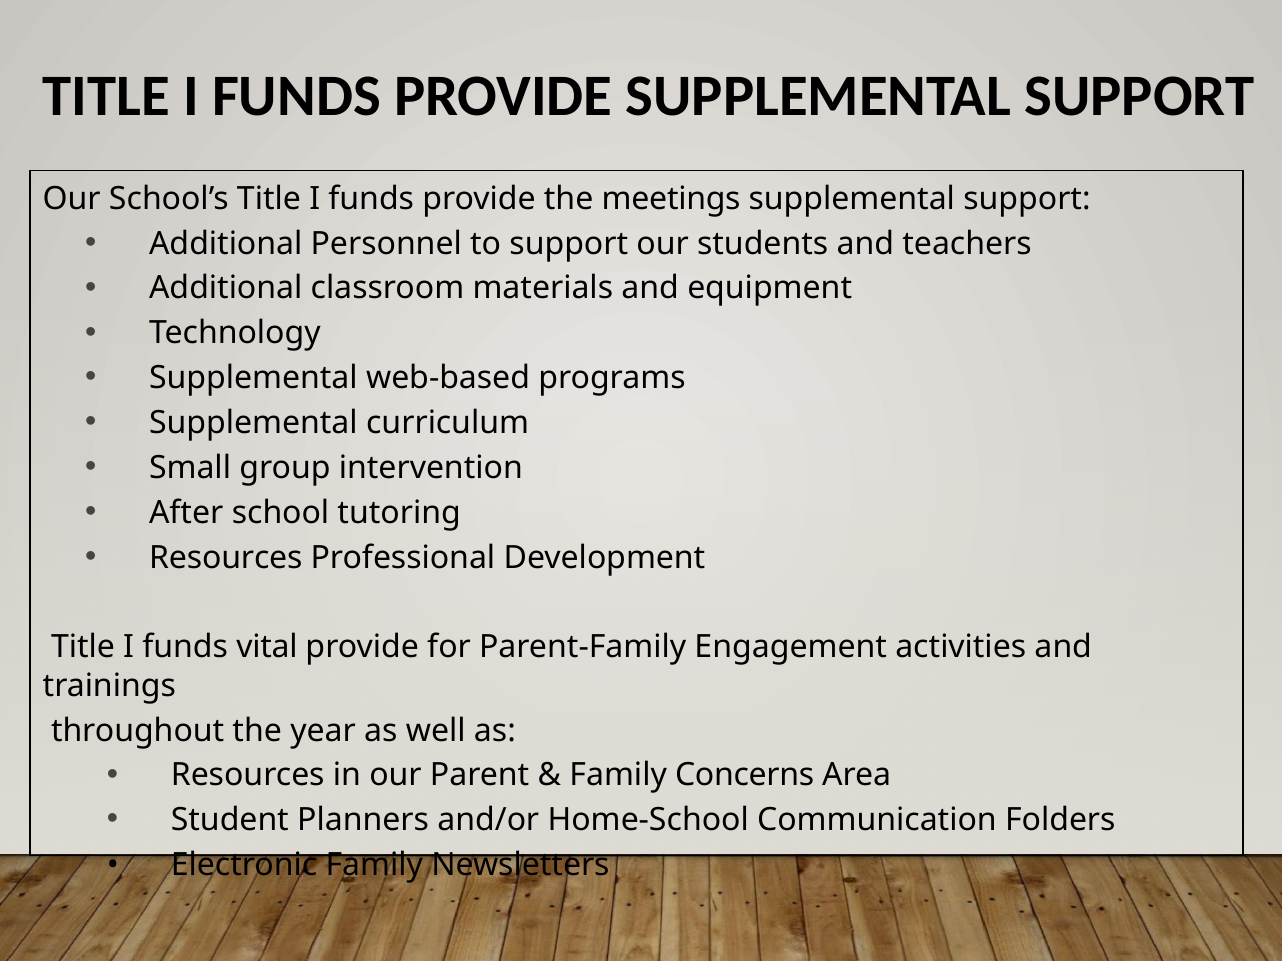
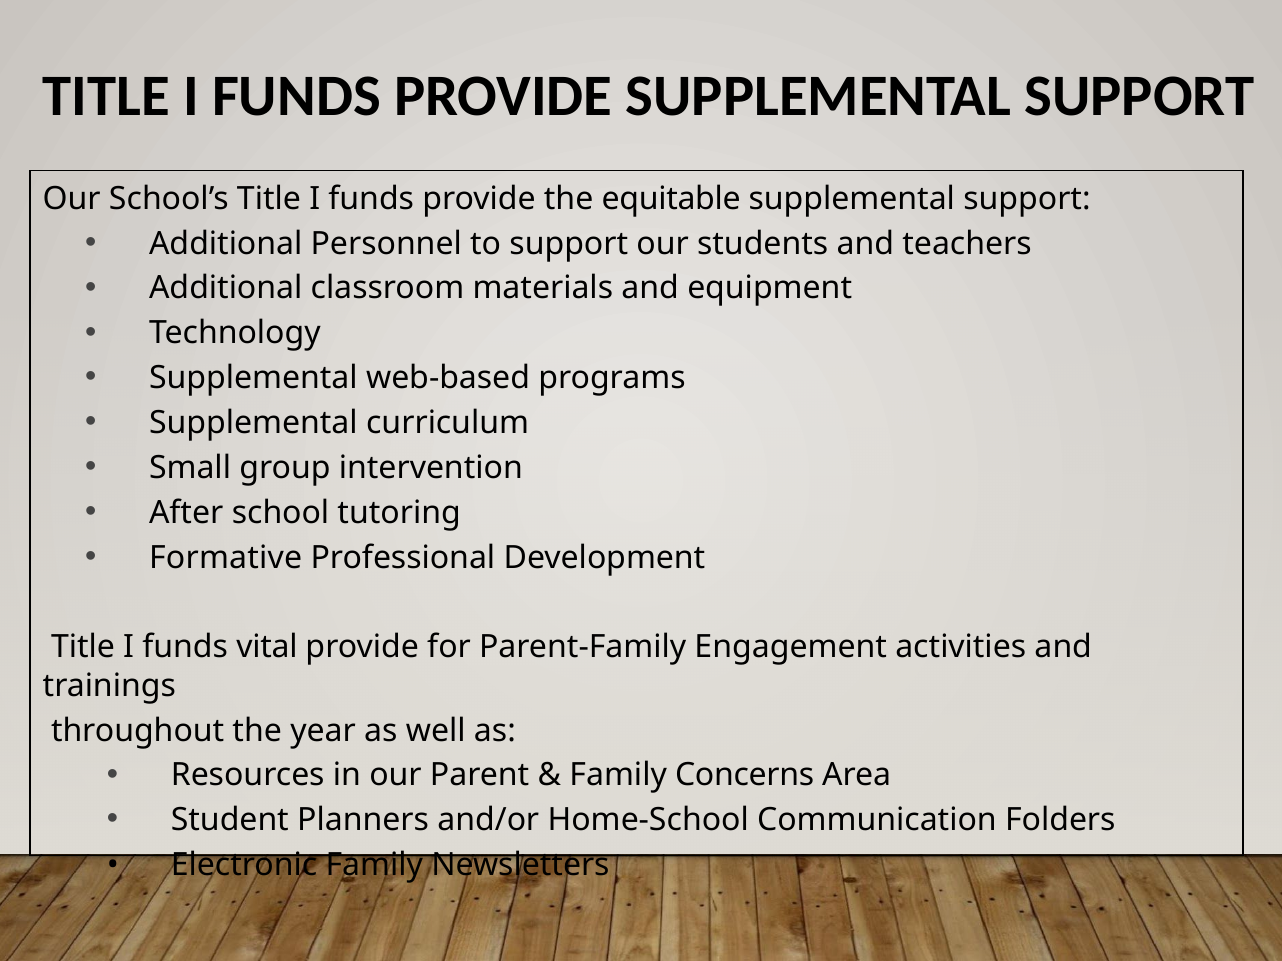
meetings: meetings -> equitable (671, 199)
Resources: Resources -> Formative (226, 558)
